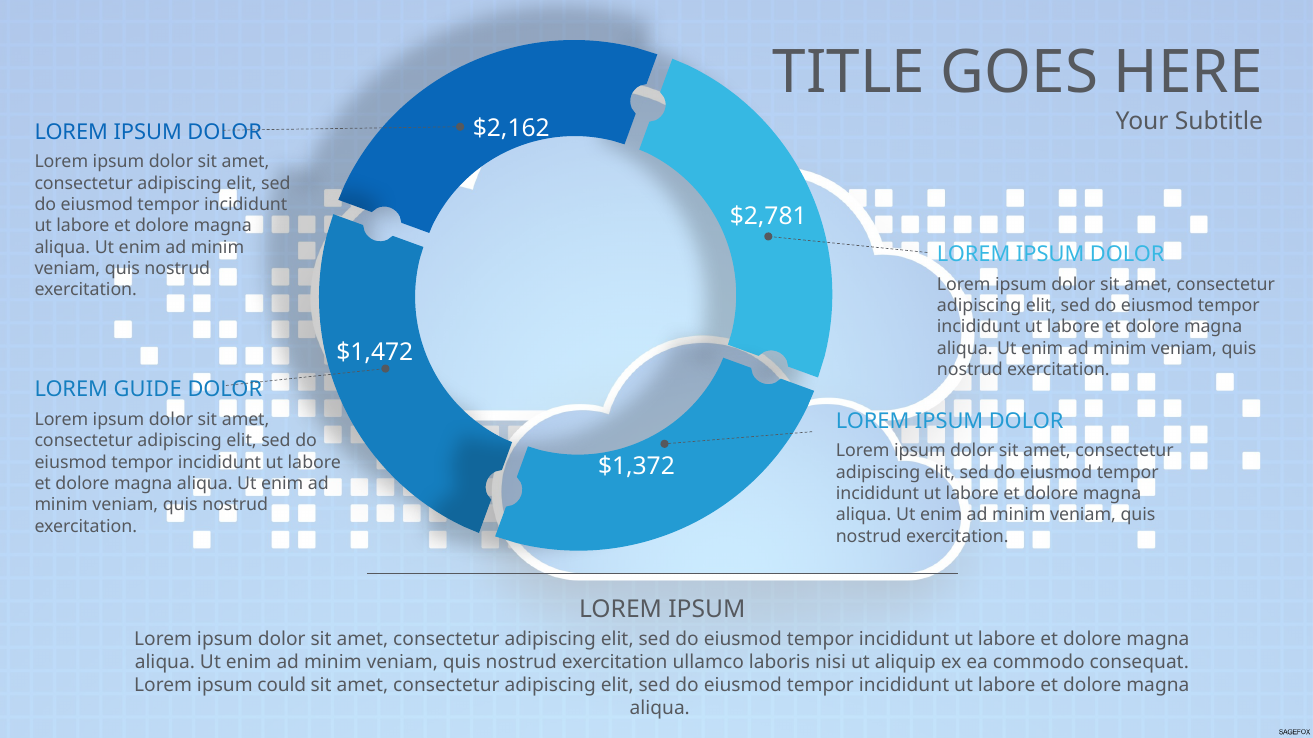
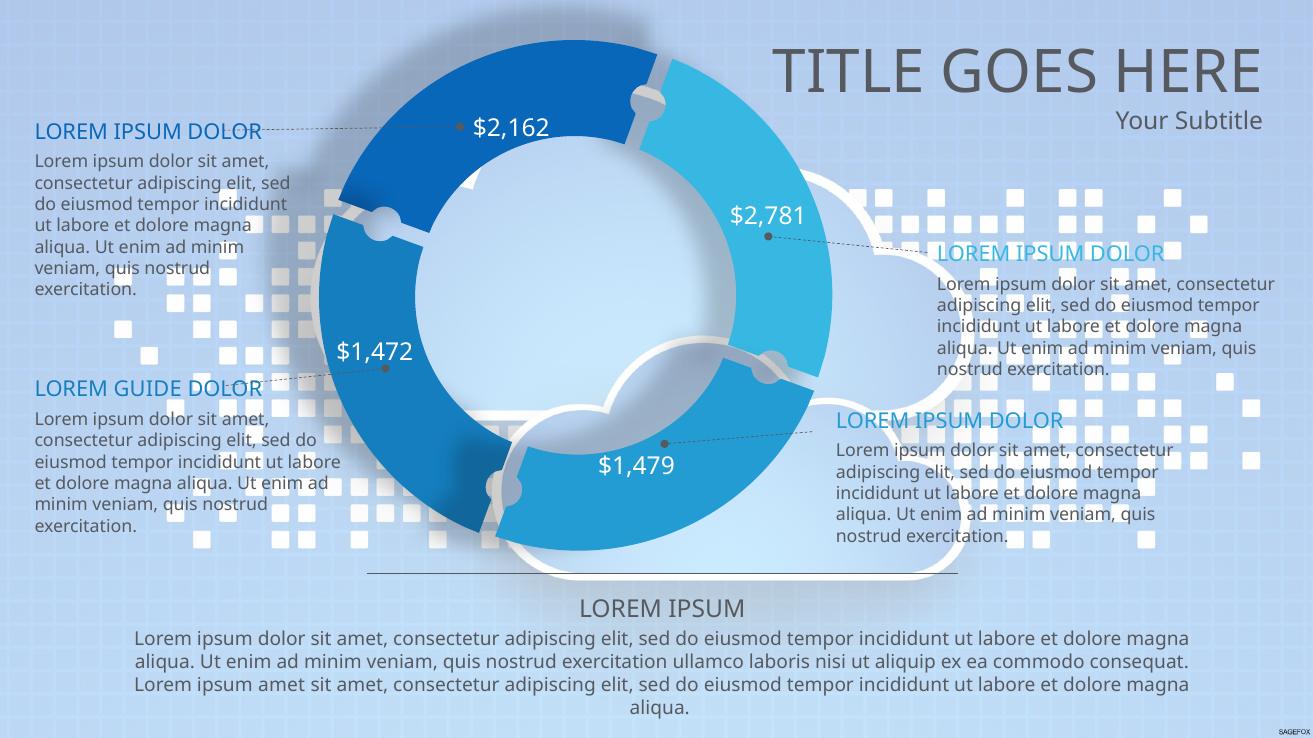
$1,372: $1,372 -> $1,479 (636, 466)
ipsum could: could -> amet (282, 686)
